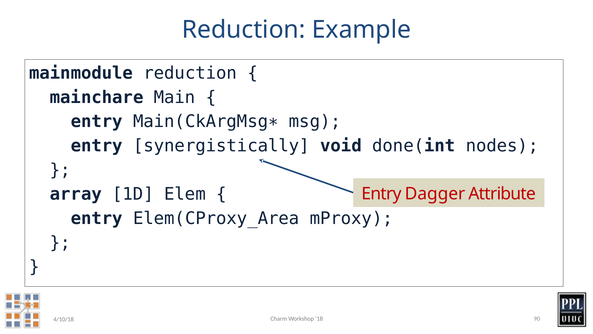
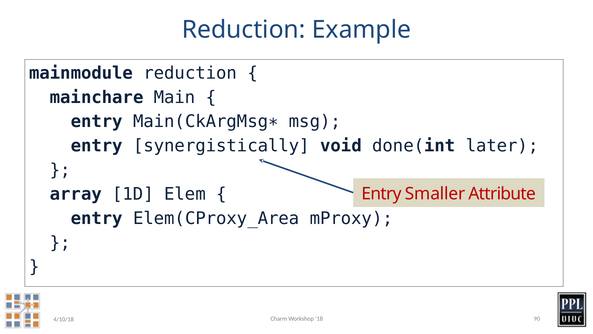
nodes: nodes -> later (502, 146)
Dagger: Dagger -> Smaller (435, 194)
